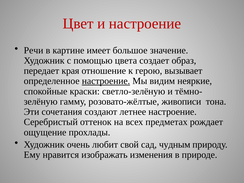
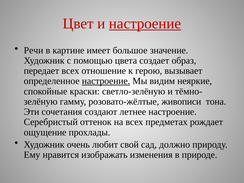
настроение underline: none -> present (145, 24)
передает края: края -> всех (70, 71)
чудным: чудным -> должно (175, 144)
